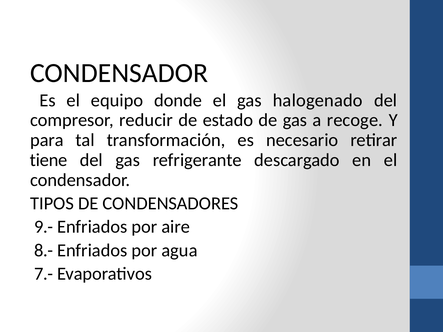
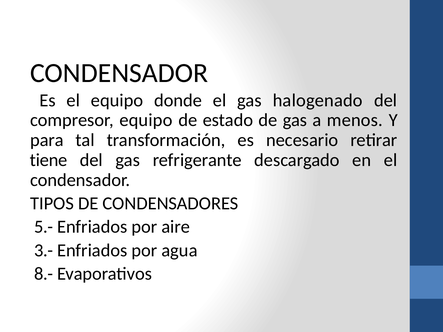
compresor reducir: reducir -> equipo (146, 120)
recoge: recoge -> menos (355, 120)
9.-: 9.- -> 5.- (44, 227)
8.-: 8.- -> 3.- (44, 251)
7.-: 7.- -> 8.- (44, 274)
